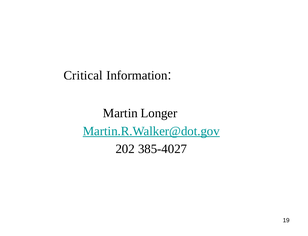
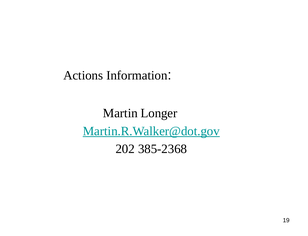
Critical: Critical -> Actions (83, 75)
385-4027: 385-4027 -> 385-2368 (163, 149)
